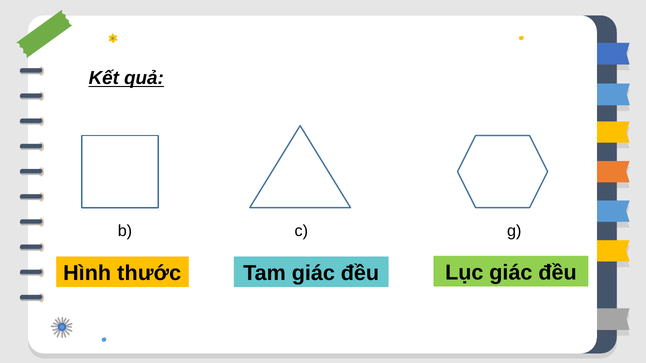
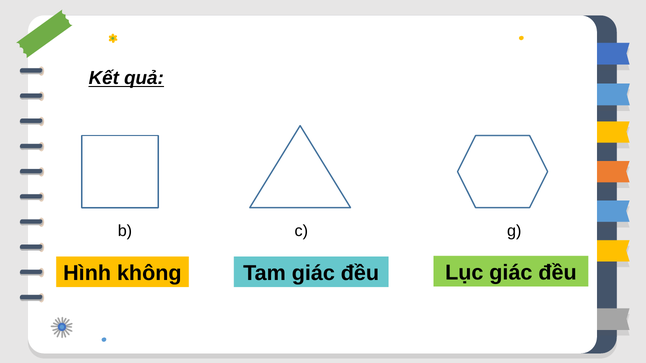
thước: thước -> không (149, 274)
